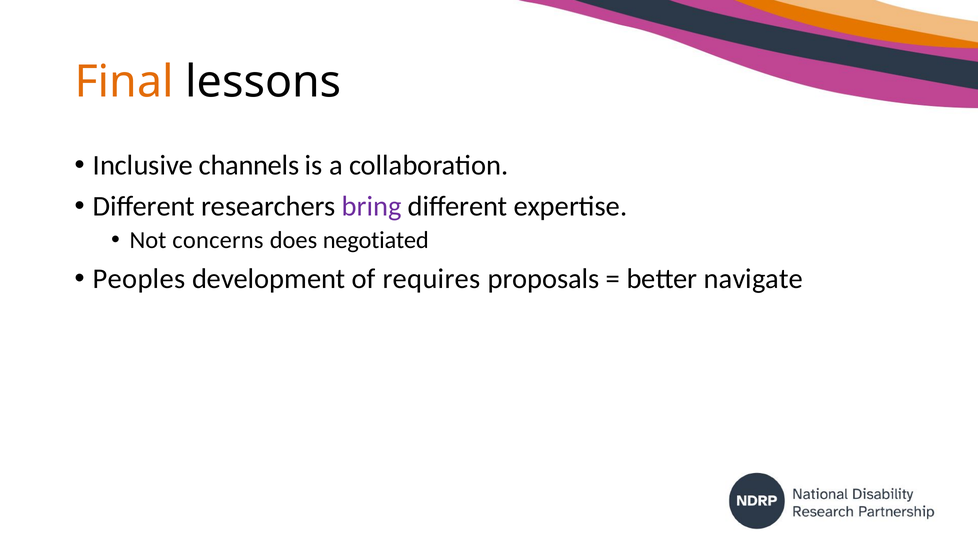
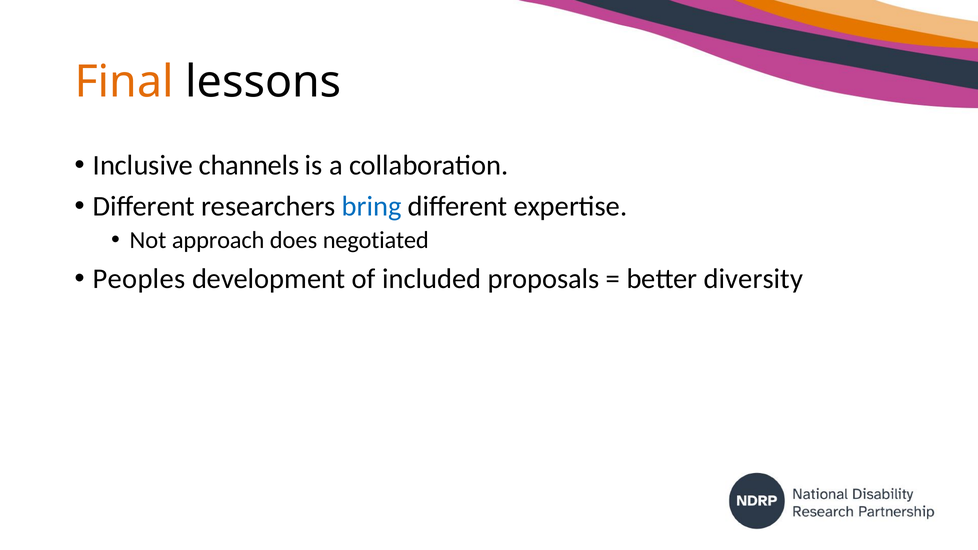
bring colour: purple -> blue (372, 206)
concerns: concerns -> approach (218, 240)
requires: requires -> included (432, 279)
navigate: navigate -> diversity (753, 279)
